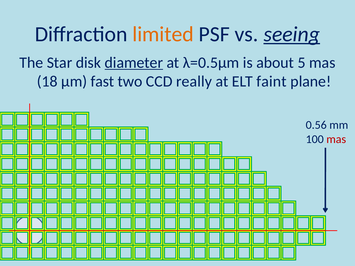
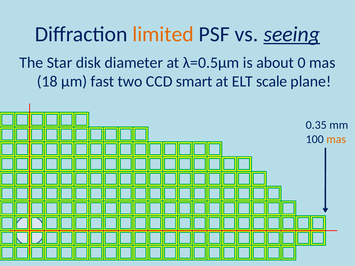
diameter underline: present -> none (134, 63)
5: 5 -> 0 (302, 63)
really: really -> smart (194, 82)
faint: faint -> scale (272, 82)
0.56: 0.56 -> 0.35 (316, 125)
mas colour: red -> orange (336, 139)
